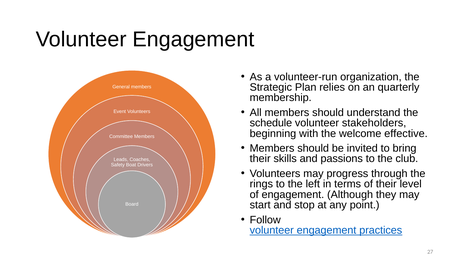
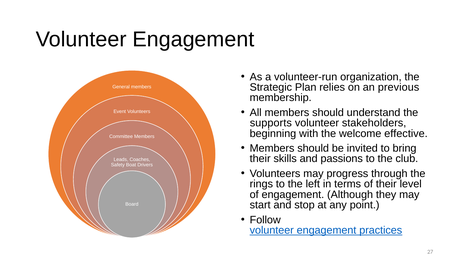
quarterly: quarterly -> previous (399, 87)
schedule: schedule -> supports (271, 123)
